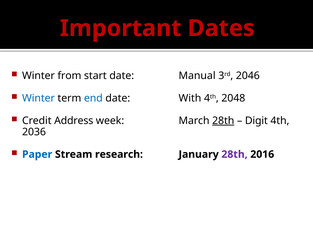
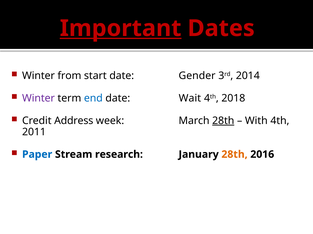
Important underline: none -> present (121, 28)
Manual: Manual -> Gender (197, 76)
2046: 2046 -> 2014 (248, 76)
Winter colour: blue -> purple (38, 99)
With: With -> Wait (190, 99)
2048: 2048 -> 2018 (233, 99)
Digit: Digit -> With (256, 121)
2036: 2036 -> 2011 (34, 132)
28th colour: purple -> orange (235, 155)
